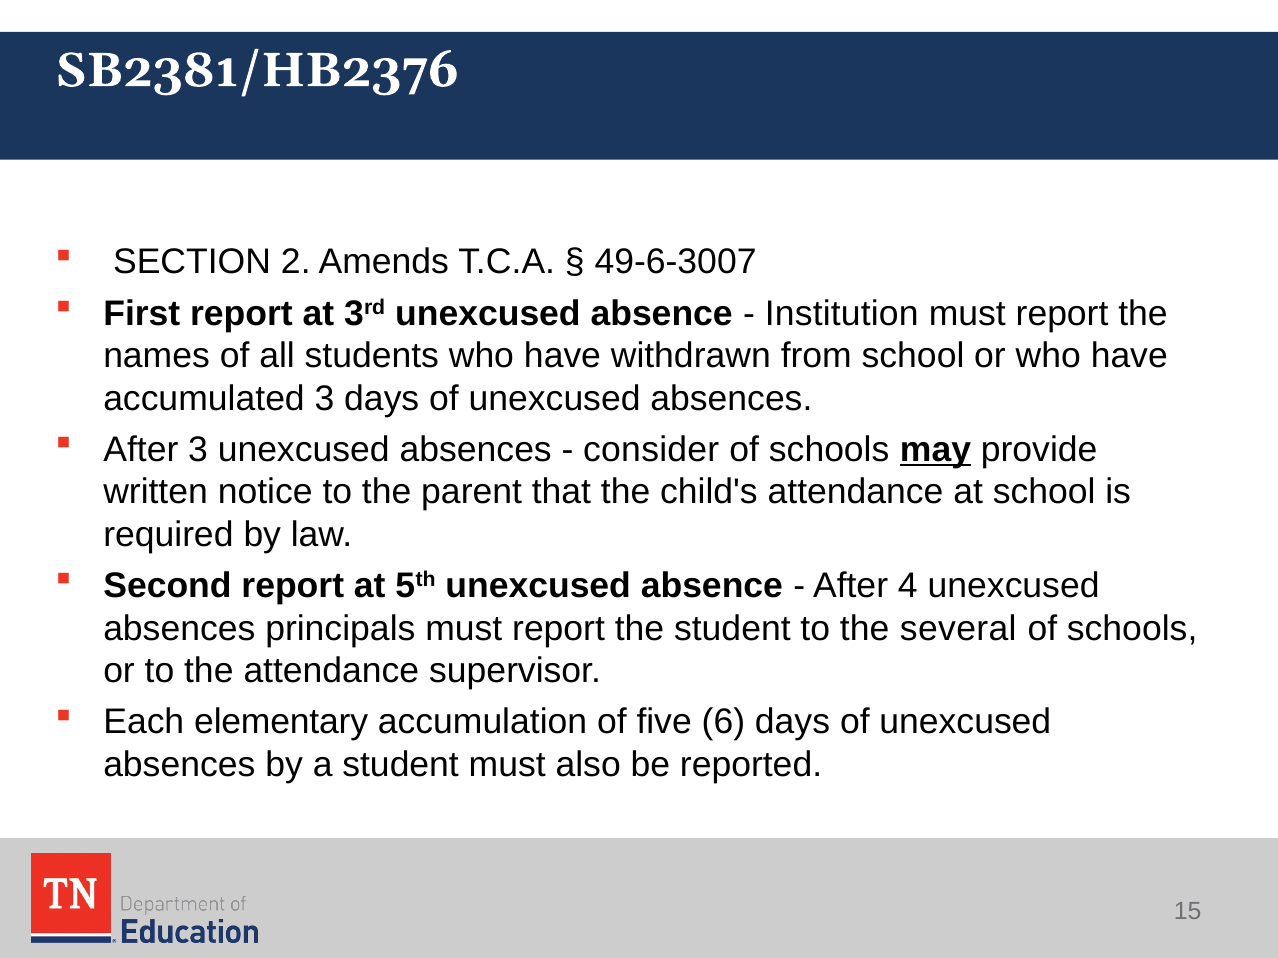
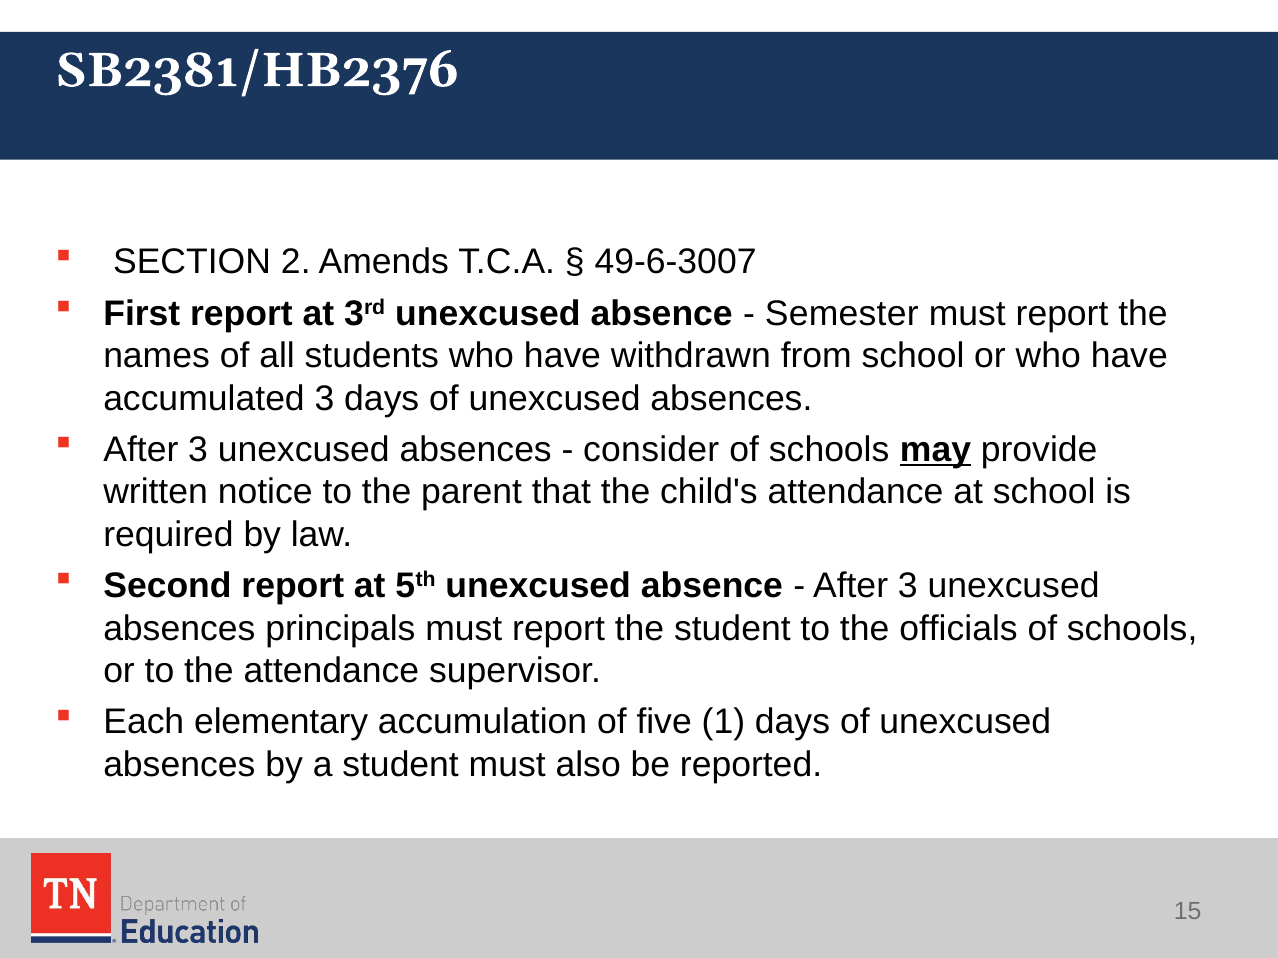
Institution: Institution -> Semester (842, 313)
4: 4 -> 3 (908, 586)
several: several -> officials (958, 629)
6: 6 -> 1 (723, 723)
